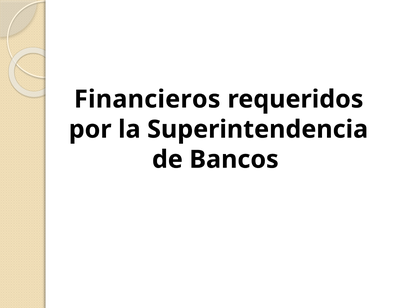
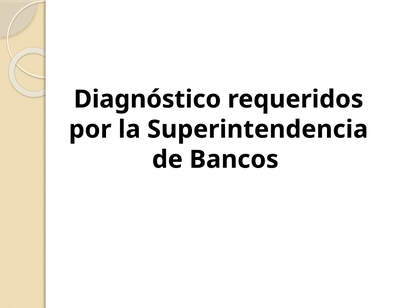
Financieros: Financieros -> Diagnóstico (147, 99)
